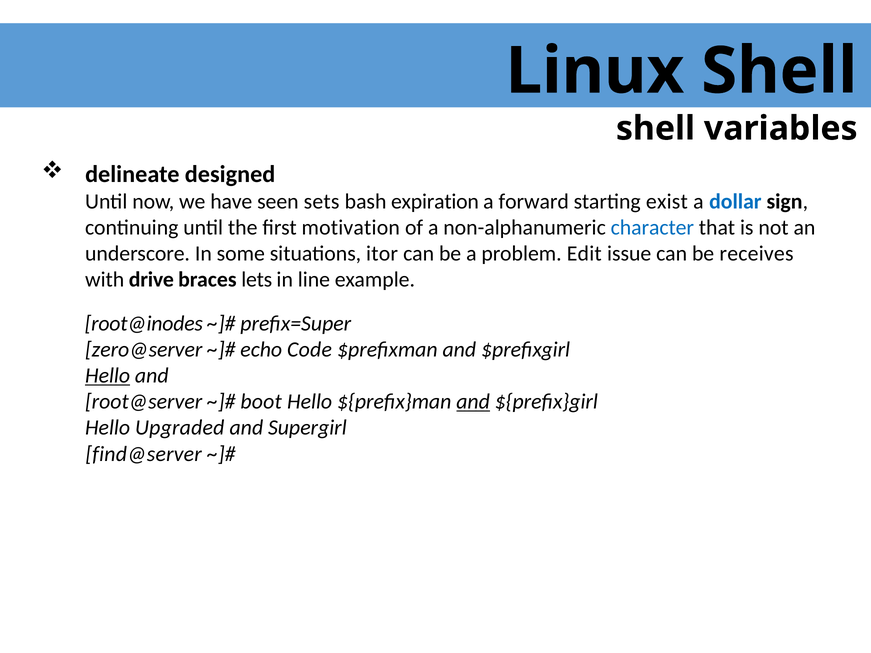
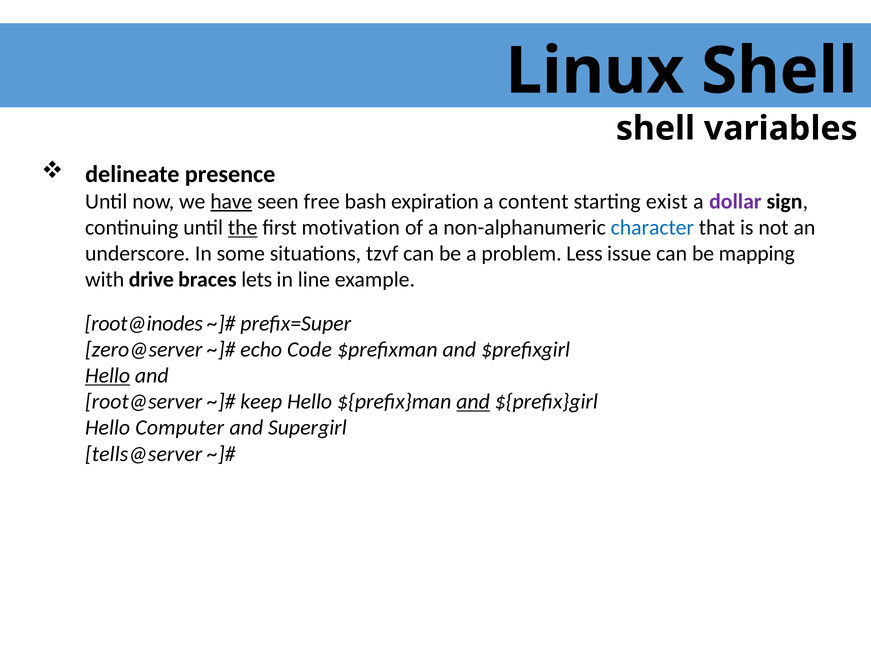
designed: designed -> presence (230, 174)
have underline: none -> present (231, 202)
sets: sets -> free (322, 202)
forward: forward -> content (534, 202)
dollar colour: blue -> purple (735, 202)
the underline: none -> present (243, 228)
itor: itor -> tzvf (382, 254)
Edit: Edit -> Less (584, 254)
receives: receives -> mapping (757, 254)
boot: boot -> keep (261, 402)
Upgraded: Upgraded -> Computer (180, 428)
find@server: find@server -> tells@server (144, 454)
